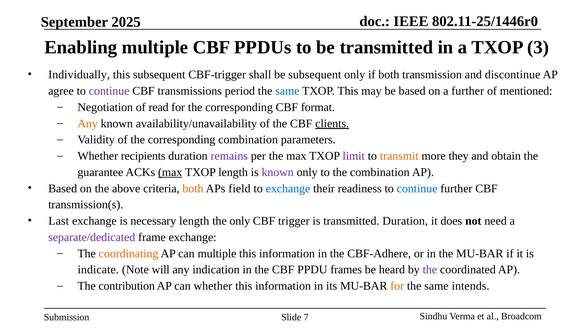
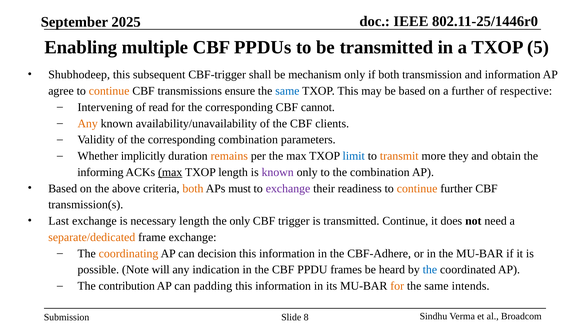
3: 3 -> 5 (538, 47)
Individually: Individually -> Shubhodeep (79, 75)
be subsequent: subsequent -> mechanism (315, 75)
and discontinue: discontinue -> information (513, 75)
continue colour: purple -> orange (109, 91)
period: period -> ensure (240, 91)
mentioned: mentioned -> respective (526, 91)
Negotiation: Negotiation -> Intervening (105, 107)
format: format -> cannot (318, 107)
clients underline: present -> none (332, 123)
recipients: recipients -> implicitly (143, 156)
remains colour: purple -> orange (229, 156)
limit colour: purple -> blue (354, 156)
guarantee: guarantee -> informing (100, 172)
field: field -> must (240, 189)
exchange colour: blue -> purple (288, 189)
continue colour: blue -> orange (417, 189)
transmitted Duration: Duration -> Continue (405, 221)
separate/dedicated colour: purple -> orange (92, 237)
can multiple: multiple -> decision (217, 254)
indicate: indicate -> possible (98, 270)
the colour: purple -> blue (430, 270)
can whether: whether -> padding (213, 286)
7: 7 -> 8 (306, 317)
